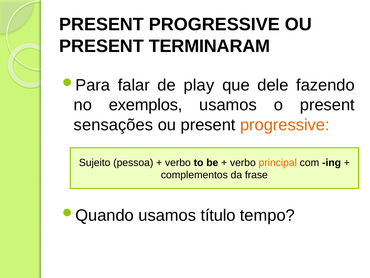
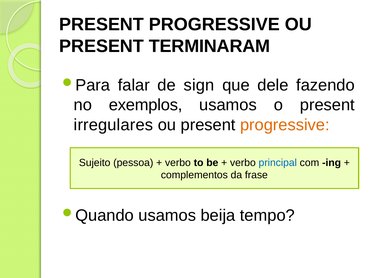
play: play -> sign (199, 85)
sensações: sensações -> irregulares (113, 125)
principal colour: orange -> blue (278, 162)
título: título -> beija (218, 215)
